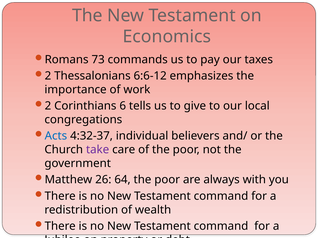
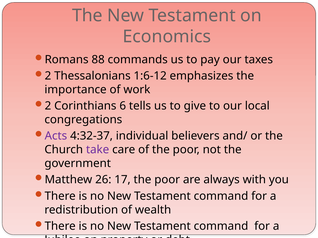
73: 73 -> 88 (98, 60)
6:6-12: 6:6-12 -> 1:6-12 (150, 76)
Acts colour: blue -> purple (56, 136)
64: 64 -> 17 (123, 180)
